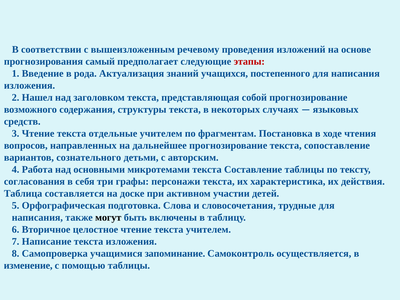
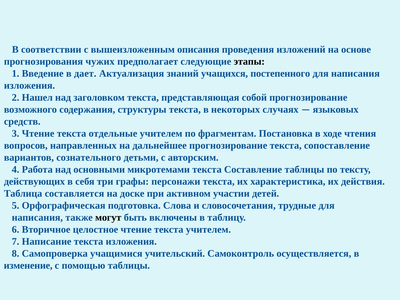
речевому: речевому -> описания (198, 50)
самый: самый -> чужих (100, 62)
этапы colour: red -> black (249, 62)
рода: рода -> дает (85, 74)
согласования: согласования -> действующих (34, 182)
запоминание: запоминание -> учительский (175, 254)
